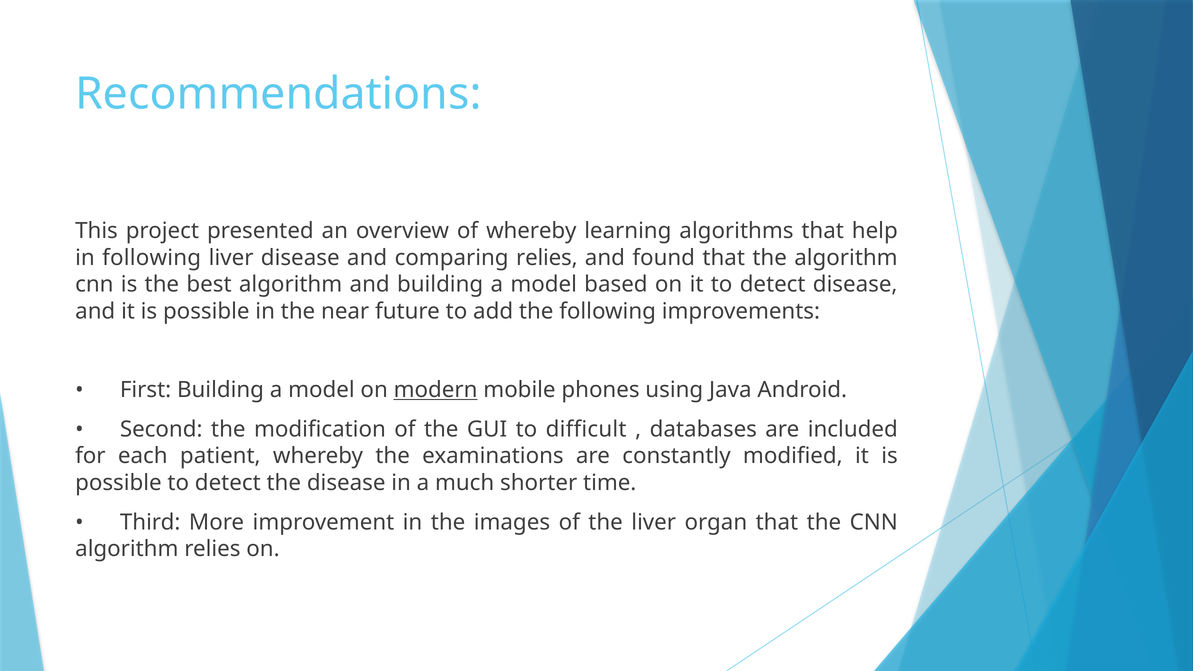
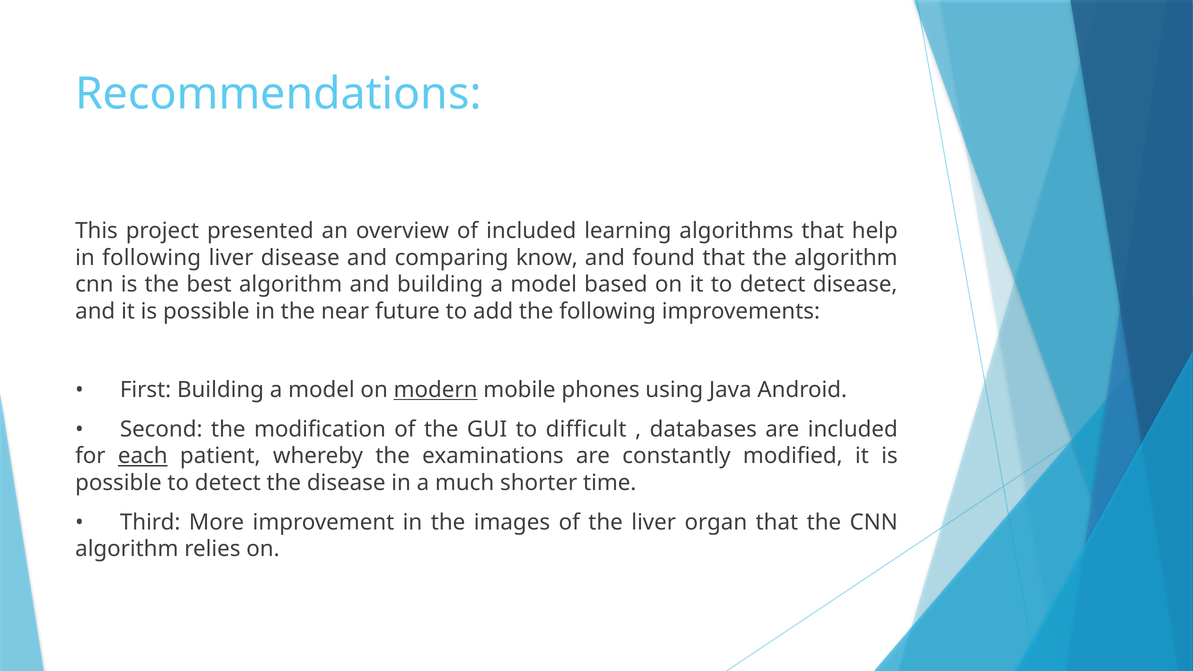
of whereby: whereby -> included (531, 231)
comparing relies: relies -> know (547, 258)
each underline: none -> present (143, 456)
